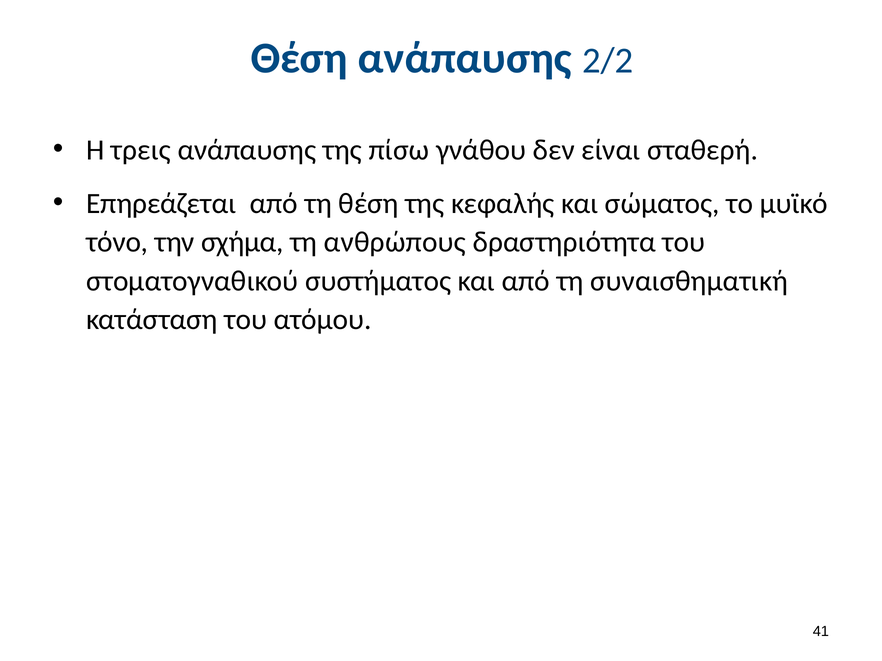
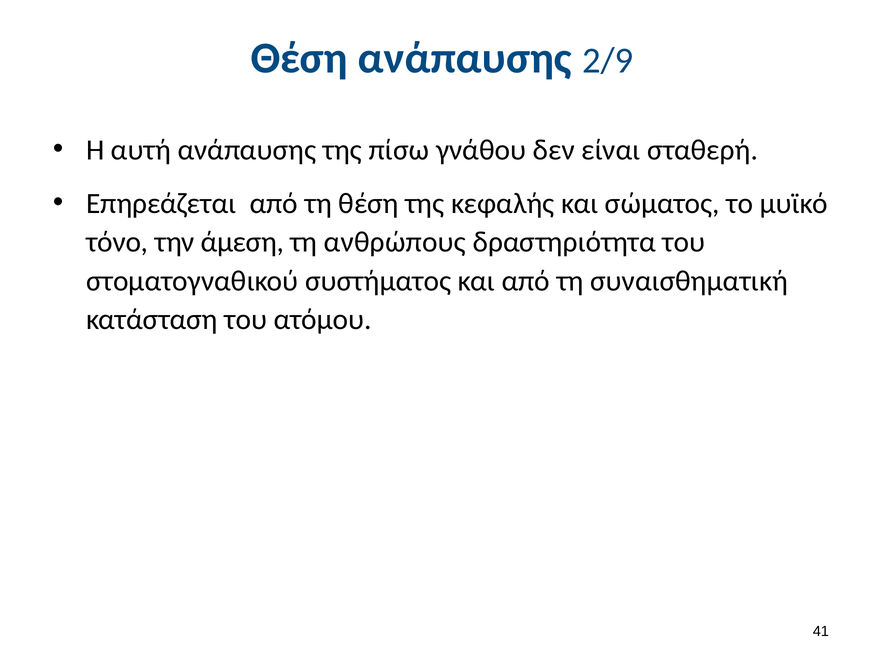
2/2: 2/2 -> 2/9 (608, 61)
τρεις: τρεις -> αυτή (141, 150)
σχήμα: σχήμα -> άμεση (242, 242)
